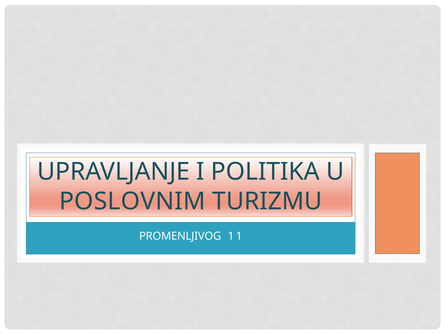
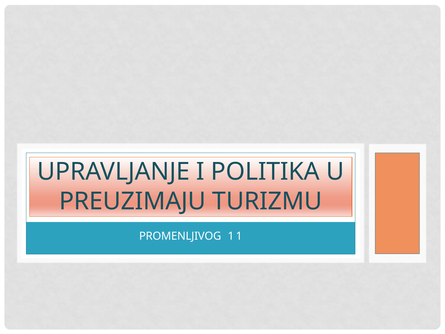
POSLOVNIM: POSLOVNIM -> PREUZIMAJU (132, 201)
